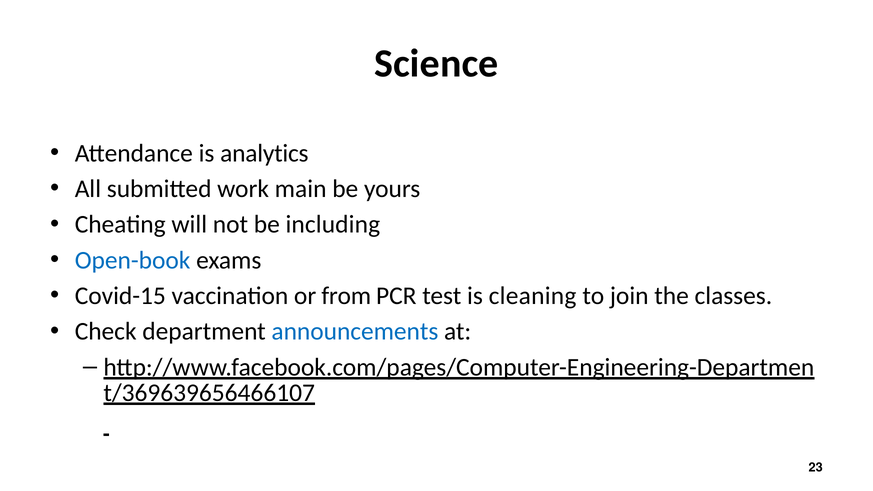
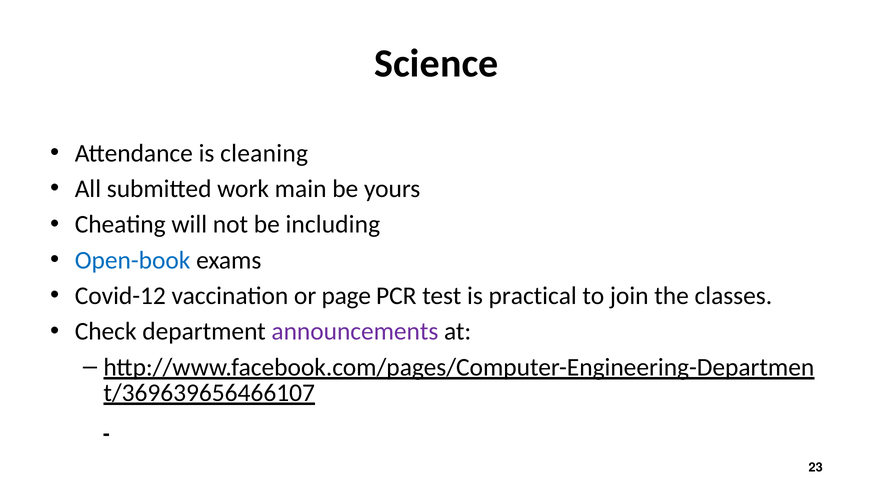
analytics: analytics -> cleaning (264, 153)
Covid-15: Covid-15 -> Covid-12 (120, 296)
from: from -> page (346, 296)
cleaning: cleaning -> practical (533, 296)
announcements colour: blue -> purple (355, 332)
